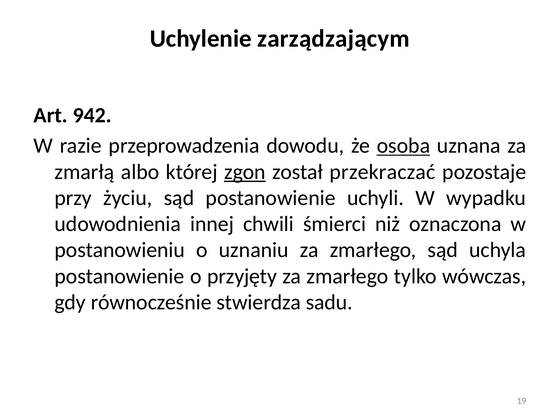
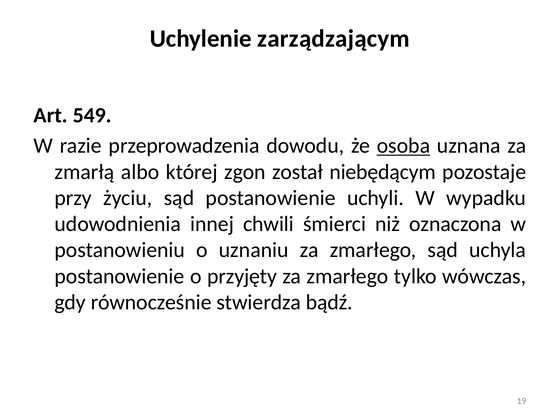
942: 942 -> 549 (92, 115)
zgon underline: present -> none (245, 172)
przekraczać: przekraczać -> niebędącym (383, 172)
sadu: sadu -> bądź (329, 302)
